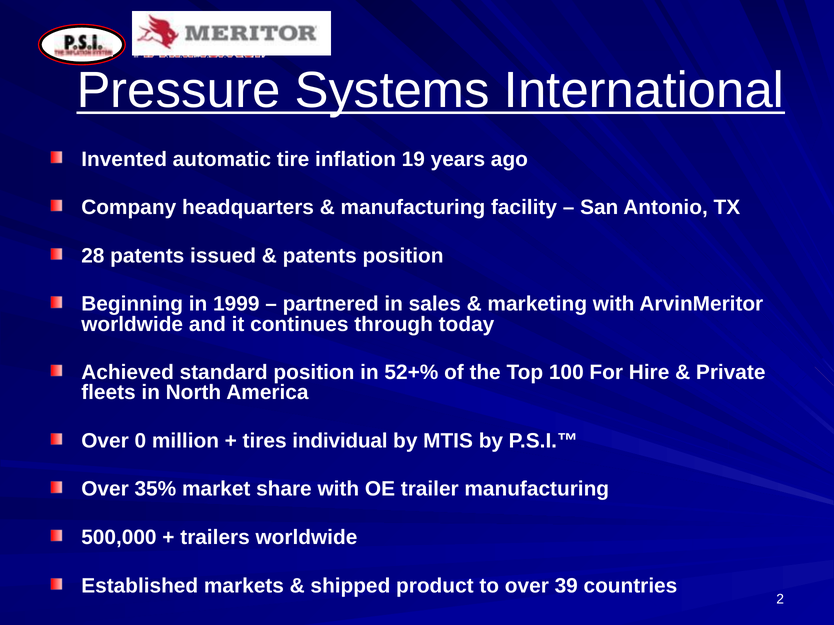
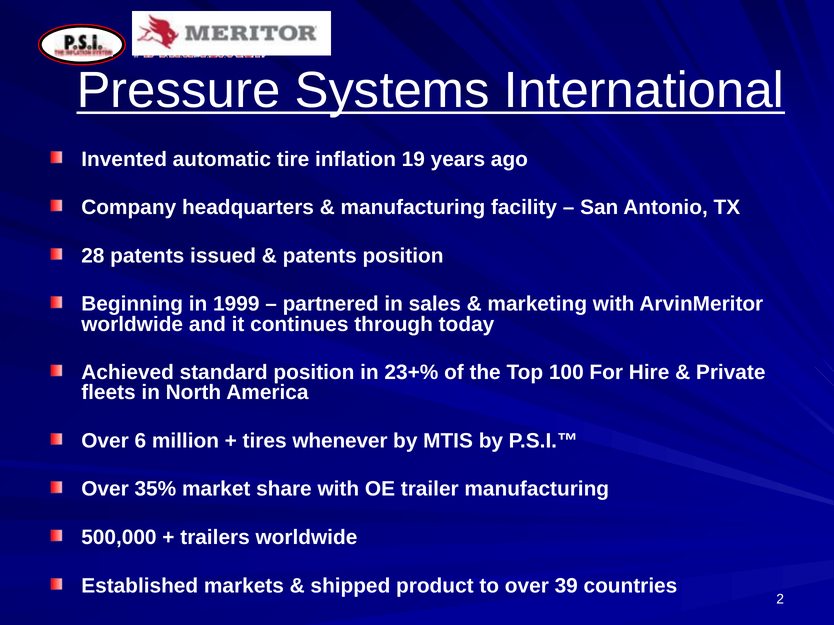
52+%: 52+% -> 23+% (411, 373)
0: 0 -> 6 (140, 441)
individual: individual -> whenever (340, 441)
